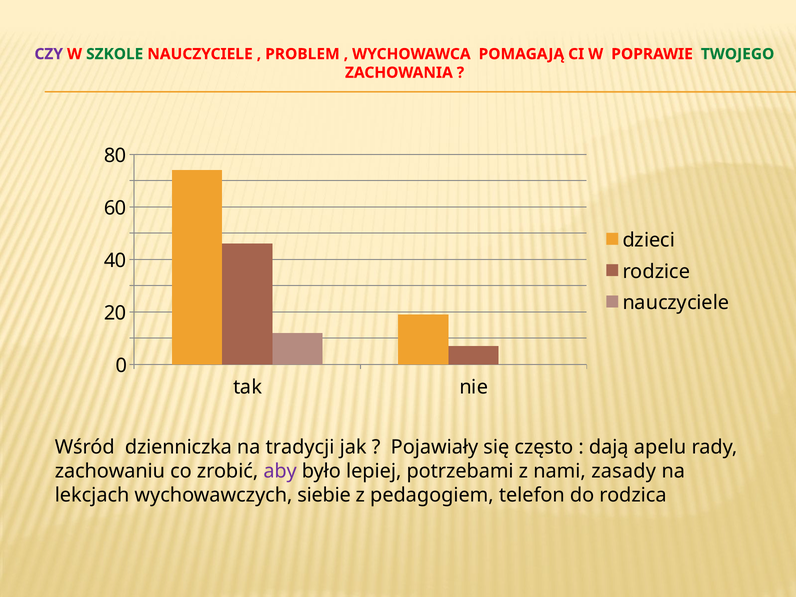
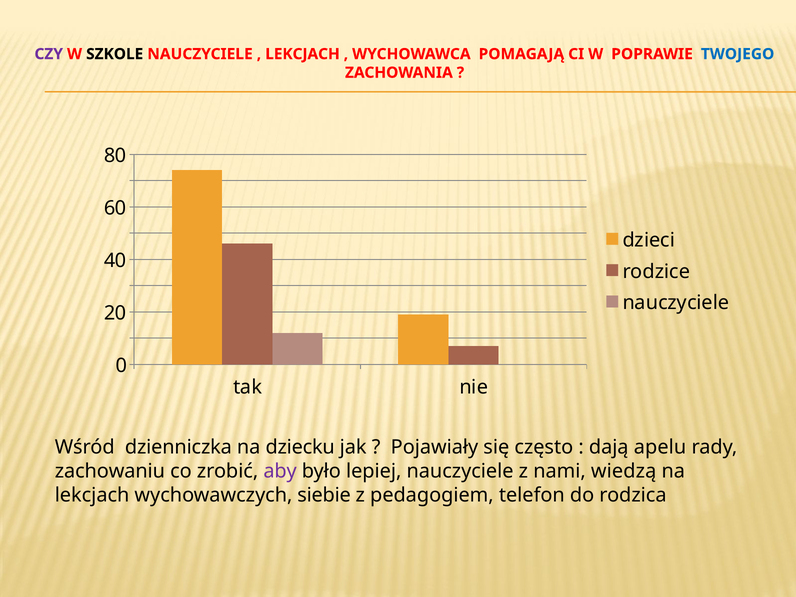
SZKOLE colour: green -> black (115, 54)
PROBLEM: PROBLEM -> LEKCJACH (302, 54)
TWOJEGO colour: green -> blue (738, 54)
tradycji: tradycji -> dziecku (300, 447)
lepiej potrzebami: potrzebami -> nauczyciele (460, 471)
zasady: zasady -> wiedzą (624, 471)
